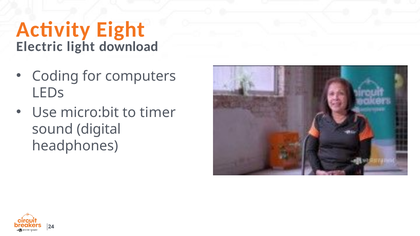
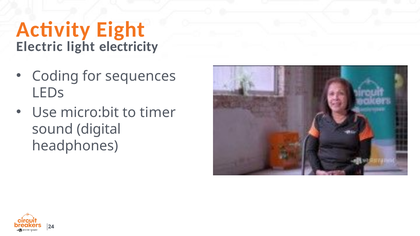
download: download -> electricity (129, 47)
computers: computers -> sequences (141, 76)
